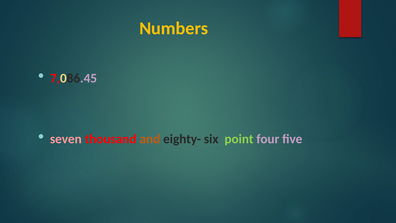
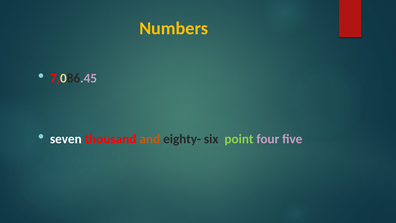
seven colour: pink -> white (66, 139)
